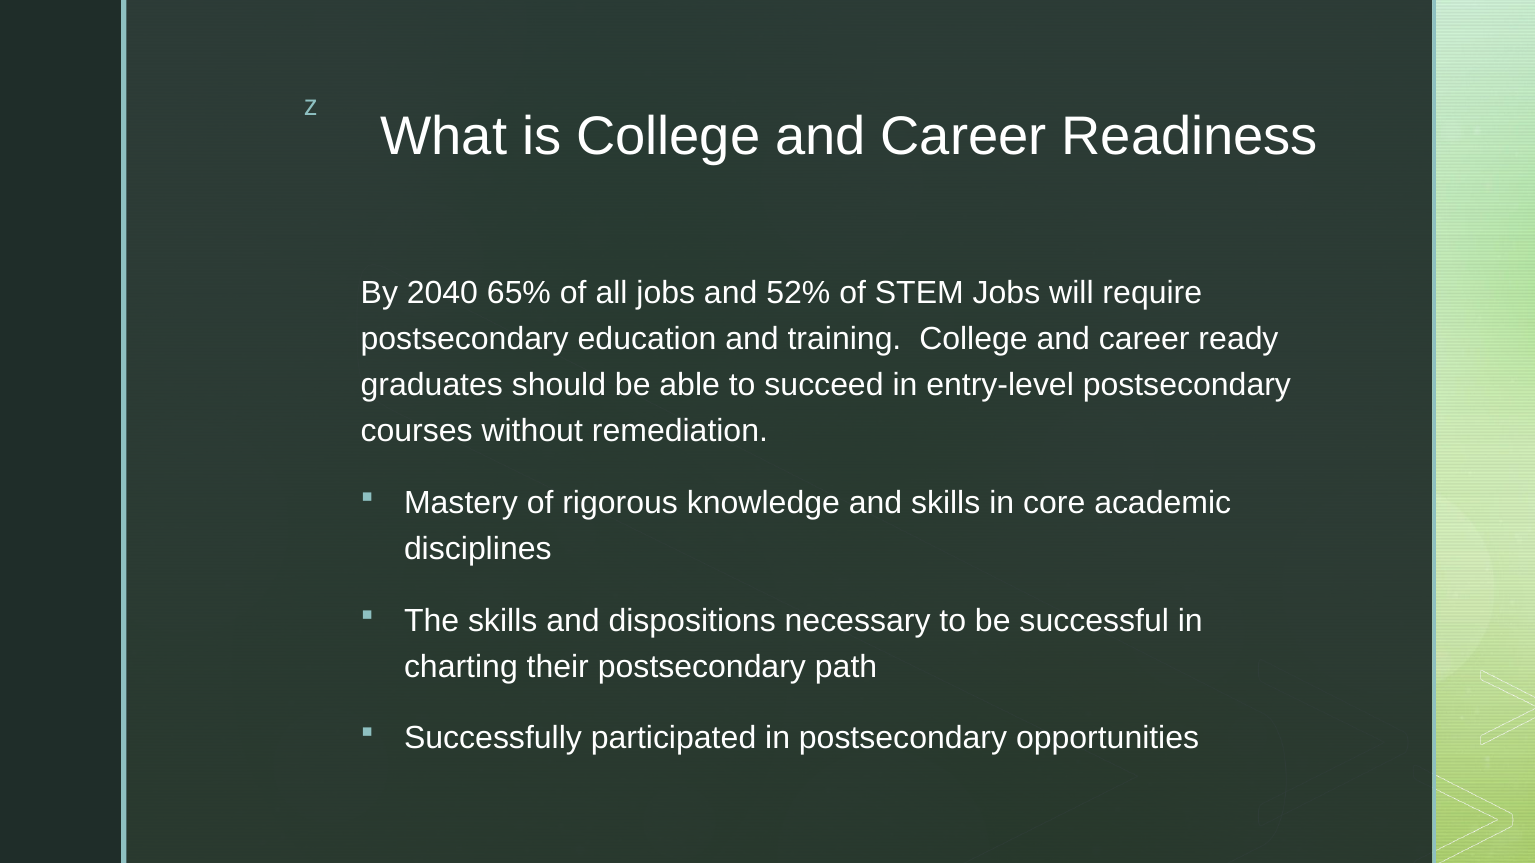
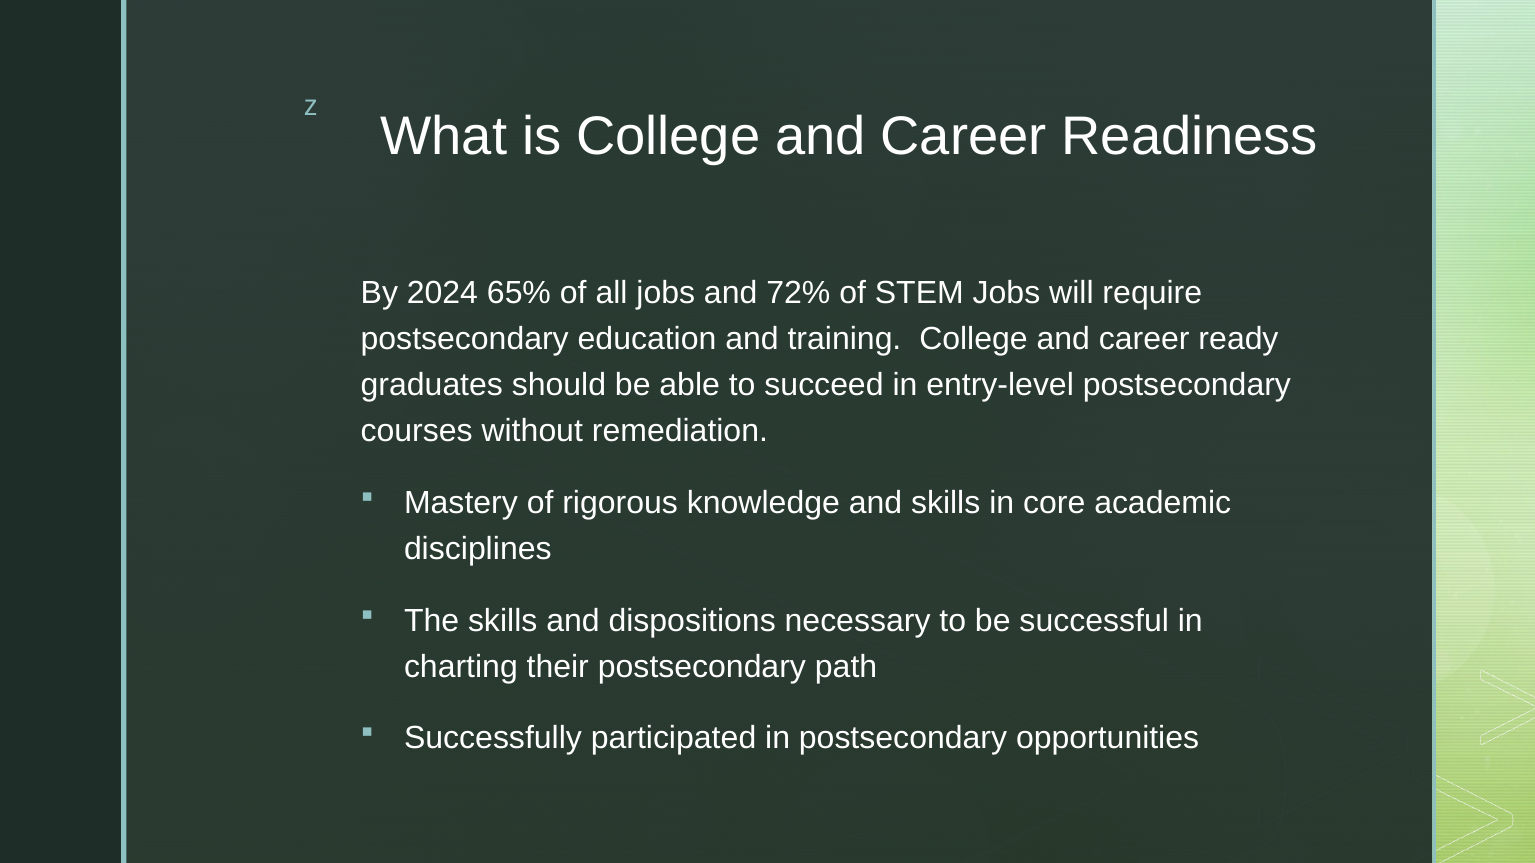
2040: 2040 -> 2024 (442, 293)
52%: 52% -> 72% (798, 293)
